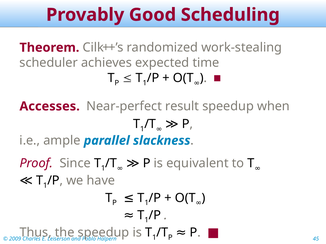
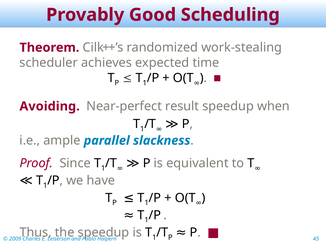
Accesses: Accesses -> Avoiding (50, 106)
